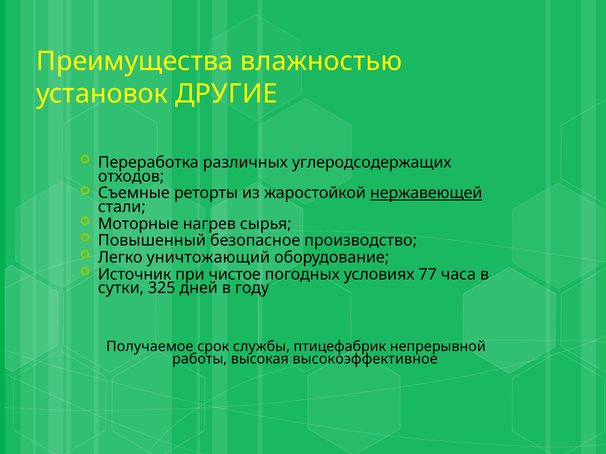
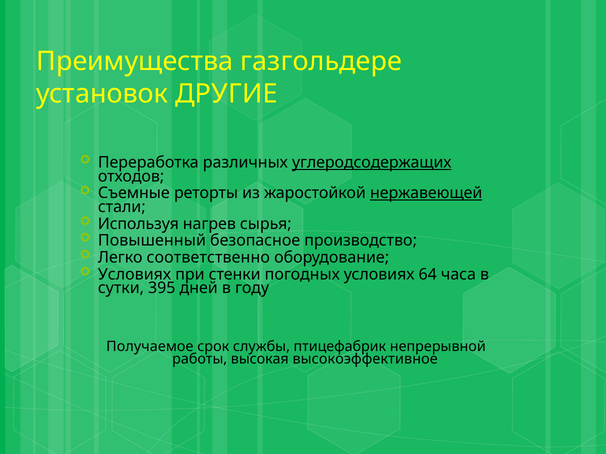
влажностью: влажностью -> газгольдере (321, 61)
углеродсодержащих underline: none -> present (372, 163)
Моторные: Моторные -> Используя (138, 224)
уничтожающий: уничтожающий -> соответственно (208, 258)
Источник: Источник -> Условиях (135, 275)
чистое: чистое -> стенки (235, 275)
77: 77 -> 64 (428, 275)
325: 325 -> 395 (162, 288)
